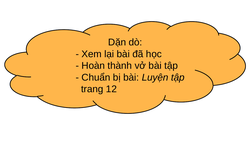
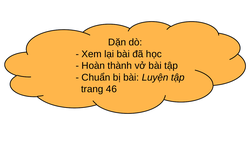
12: 12 -> 46 (111, 89)
